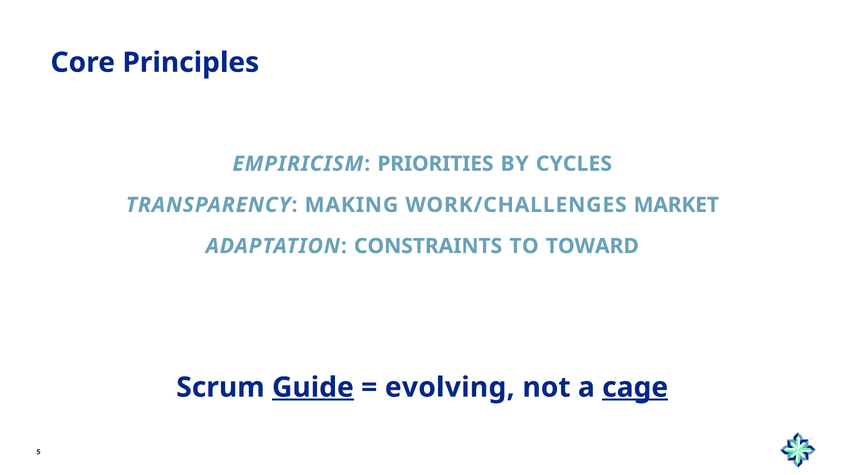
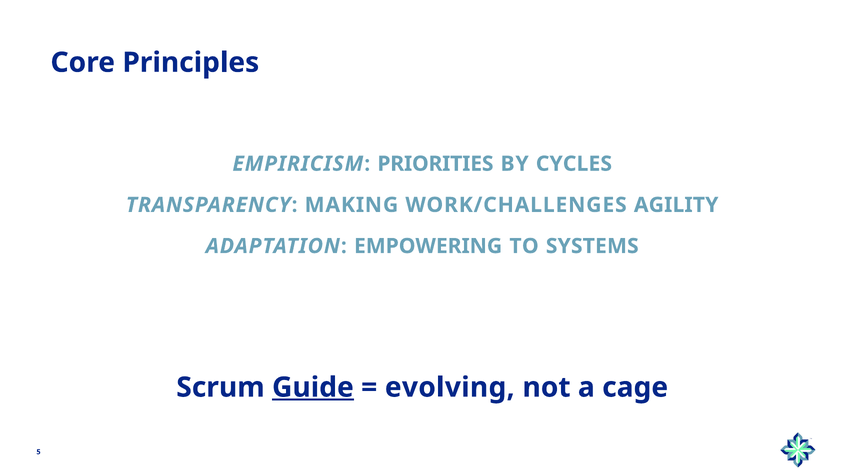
MARKET: MARKET -> AGILITY (676, 205)
CONSTRAINTS: CONSTRAINTS -> EMPOWERING (428, 246)
TOWARD: TOWARD -> SYSTEMS (592, 246)
cage underline: present -> none (635, 388)
